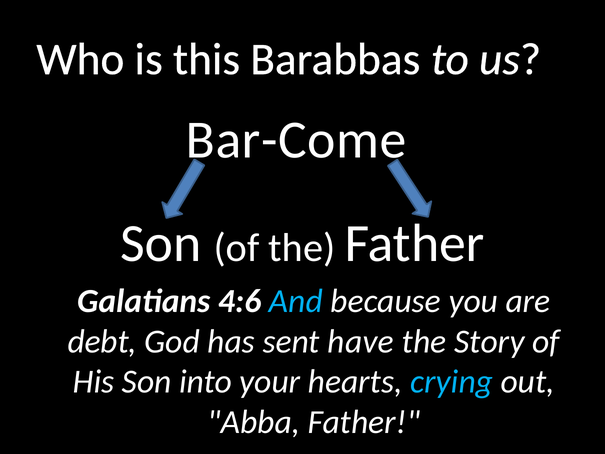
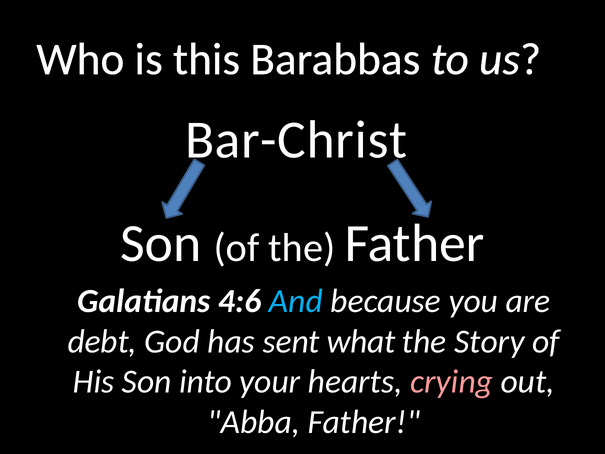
Bar-Come: Bar-Come -> Bar-Christ (296, 140)
have: have -> what (361, 341)
crying colour: light blue -> pink (452, 382)
